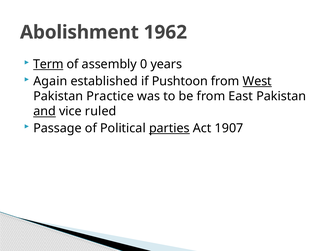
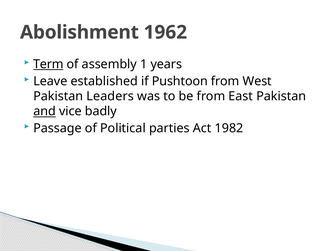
0: 0 -> 1 (144, 64)
Again: Again -> Leave (50, 81)
West underline: present -> none (257, 81)
Practice: Practice -> Leaders (110, 96)
ruled: ruled -> badly (101, 111)
parties underline: present -> none (169, 128)
1907: 1907 -> 1982 (229, 128)
